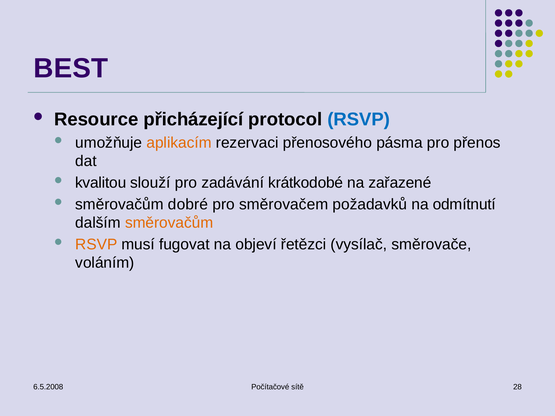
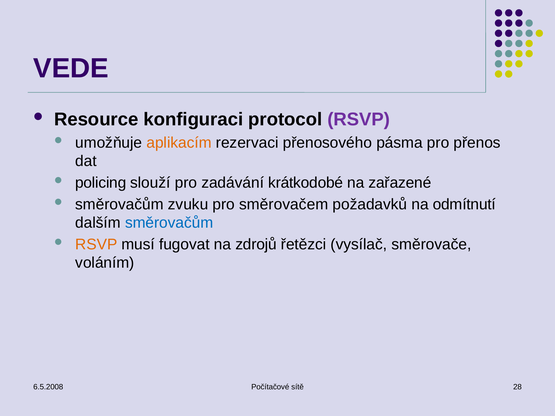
BEST: BEST -> VEDE (71, 69)
přicházející: přicházející -> konfiguraci (193, 120)
RSVP colour: blue -> purple (359, 120)
kvalitou: kvalitou -> policing (101, 183)
dobré: dobré -> zvuku (188, 204)
směrovačům colour: orange -> blue (169, 223)
objeví: objeví -> zdrojů (256, 245)
